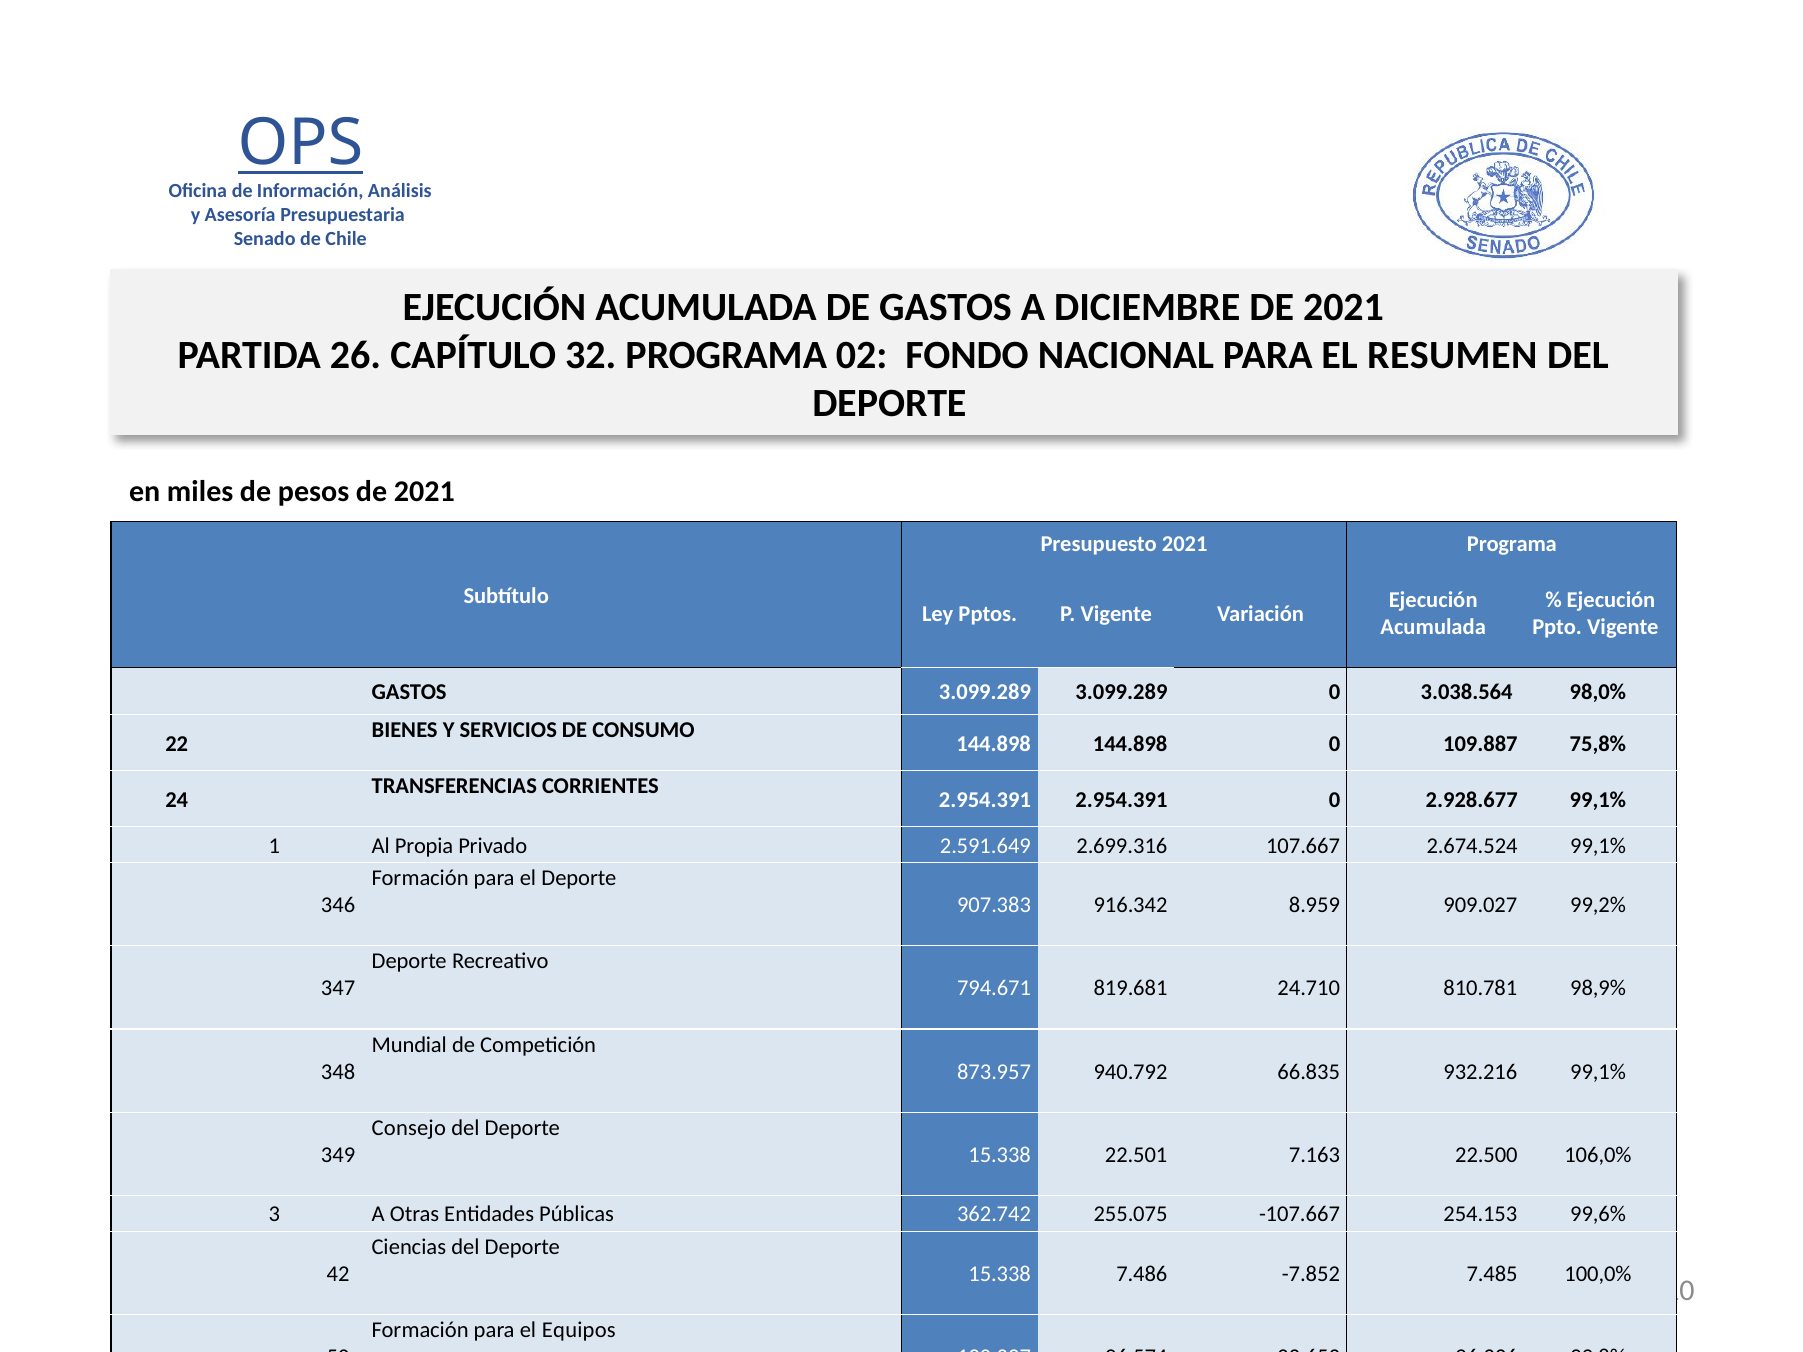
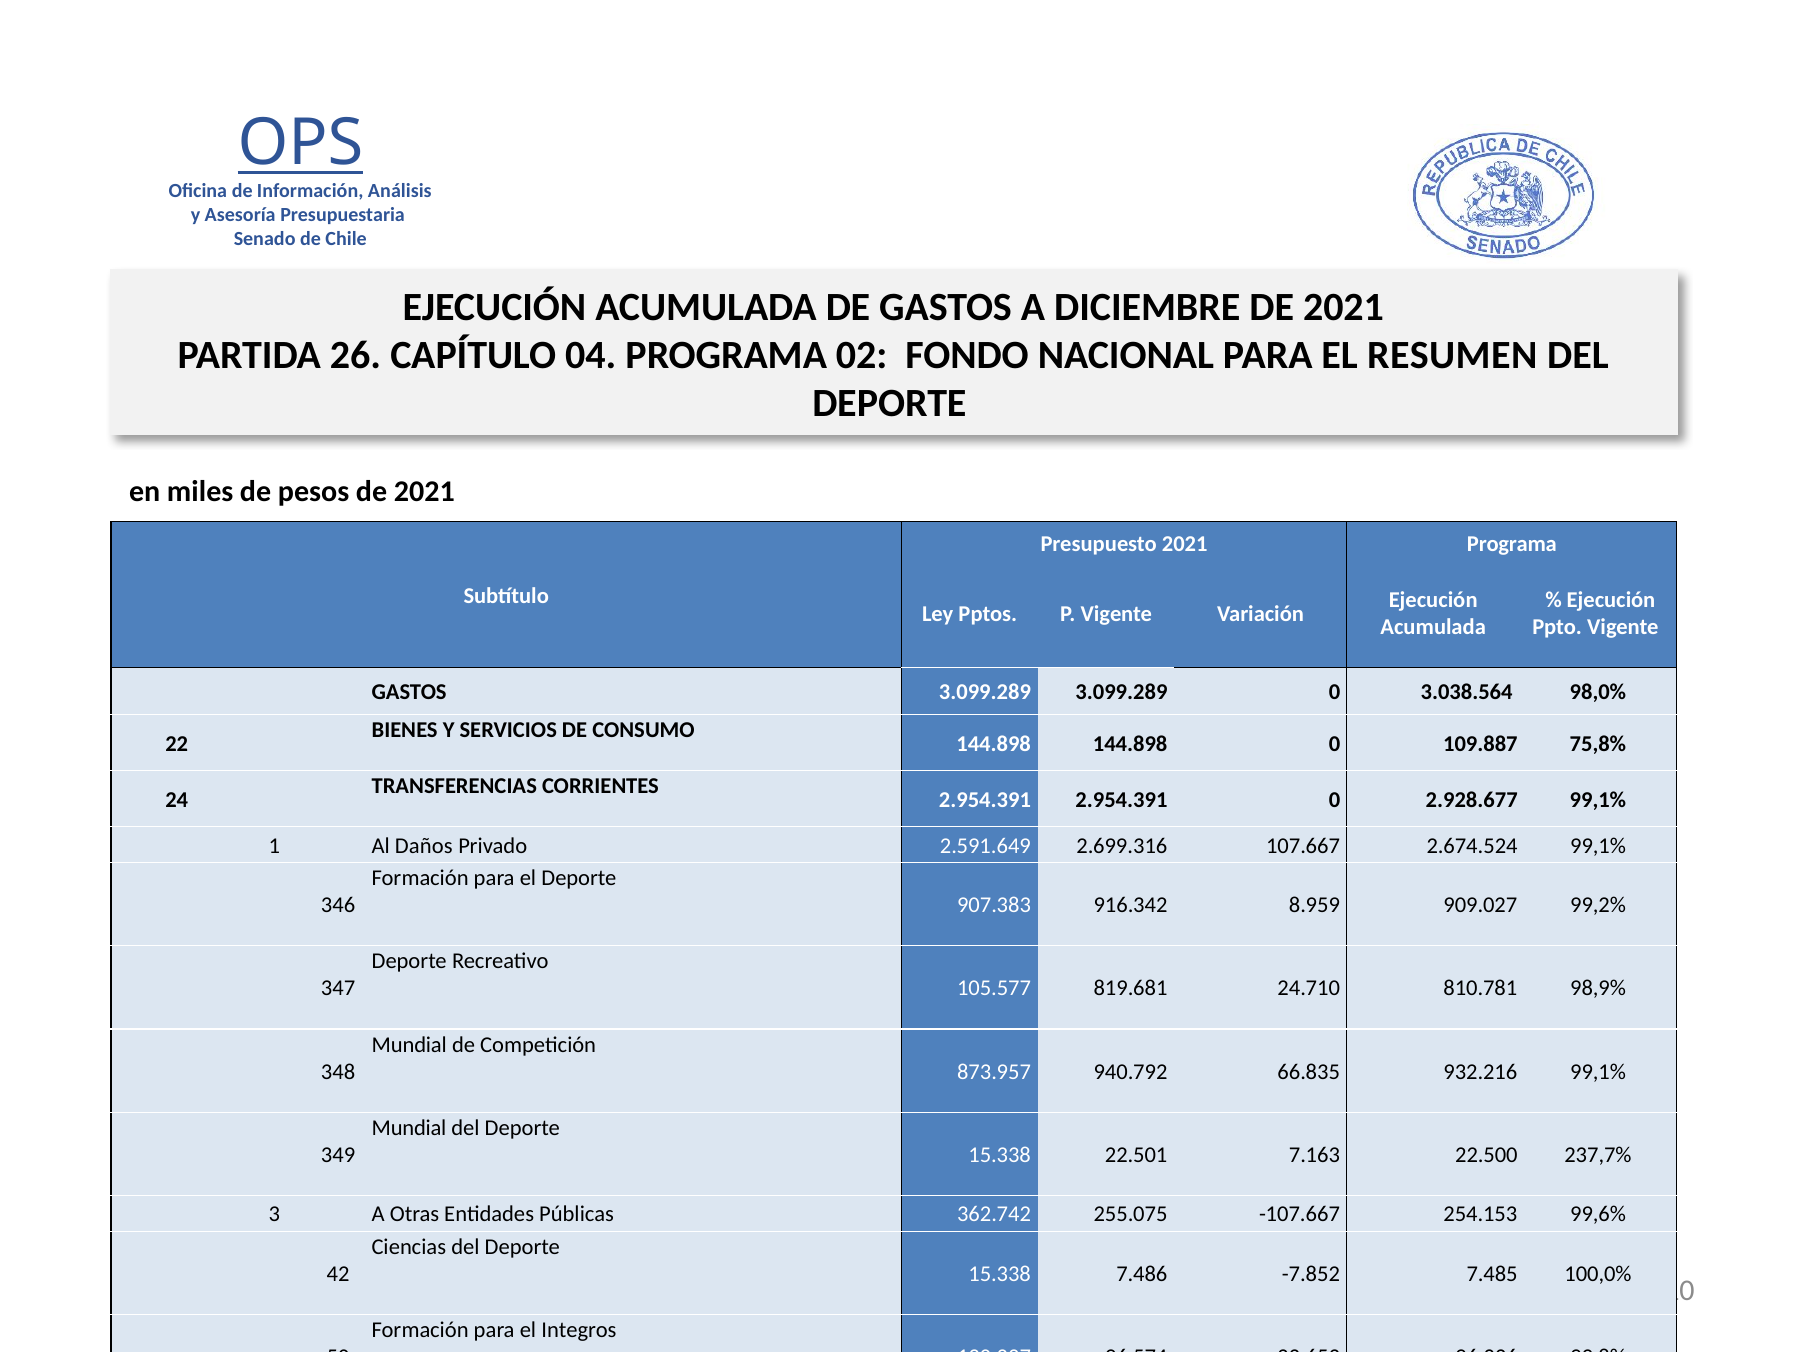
32: 32 -> 04 (591, 355)
Al Propia: Propia -> Daños (424, 846)
794.671: 794.671 -> 105.577 (994, 989)
Consejo: Consejo -> Mundial (409, 1128)
106,0%: 106,0% -> 237,7% (1598, 1155)
Equipos: Equipos -> Integros (579, 1330)
